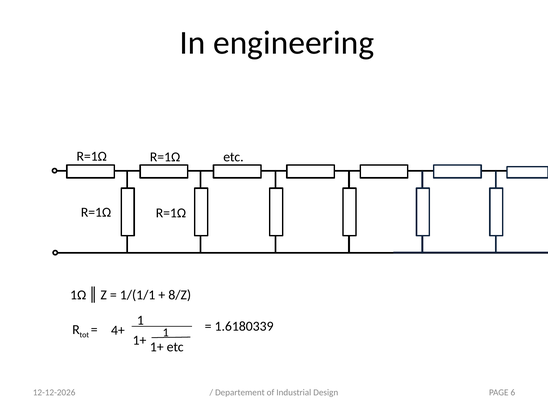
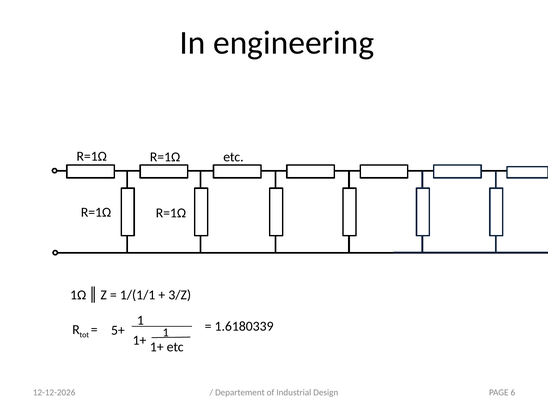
8/Z: 8/Z -> 3/Z (180, 295)
4+: 4+ -> 5+ (118, 330)
